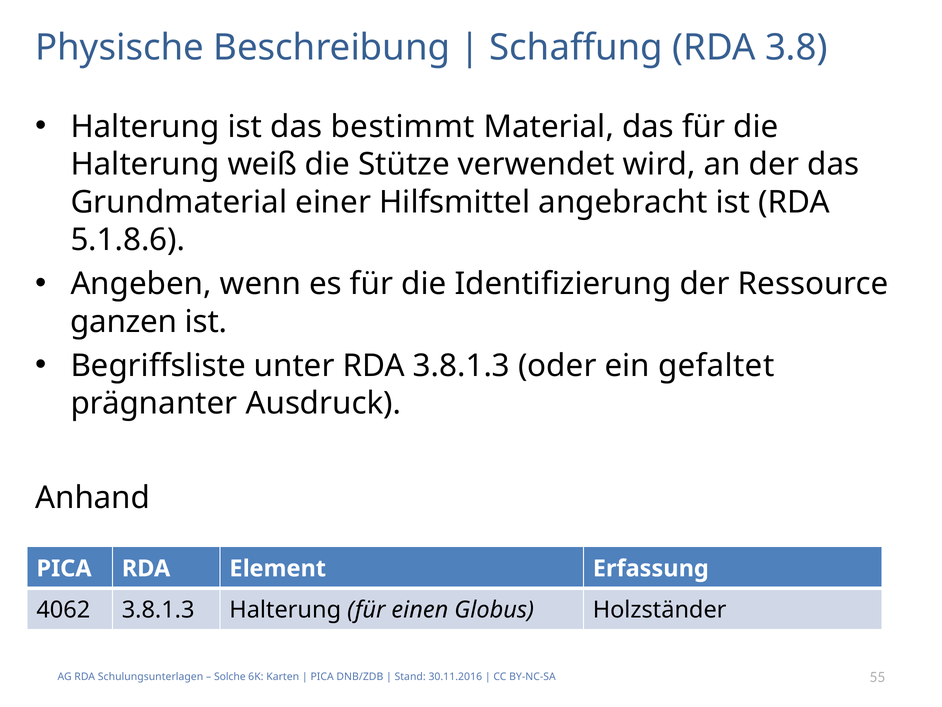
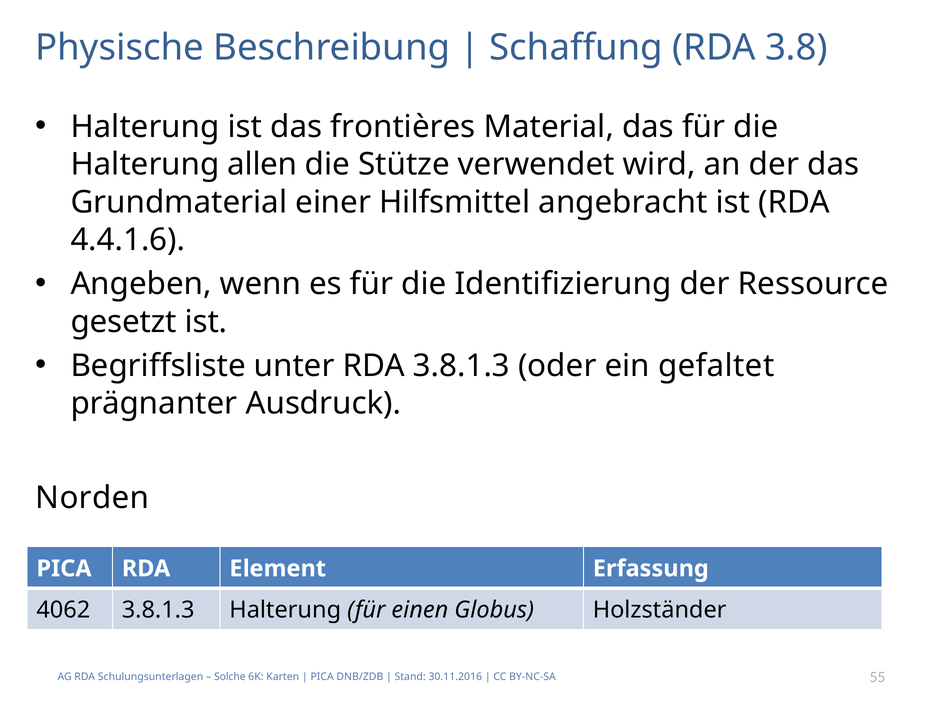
bestimmt: bestimmt -> frontières (403, 127)
weiß: weiß -> allen (262, 164)
5.1.8.6: 5.1.8.6 -> 4.4.1.6 (128, 240)
ganzen: ganzen -> gesetzt (124, 321)
Anhand: Anhand -> Norden (92, 498)
